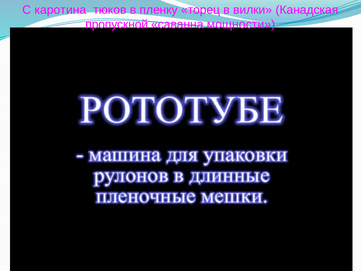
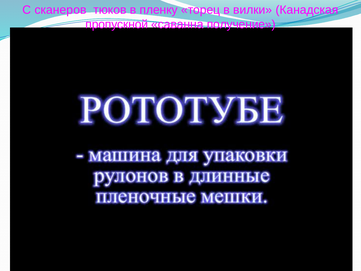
каротина: каротина -> сканеров (61, 10)
мощности: мощности -> получение (241, 24)
